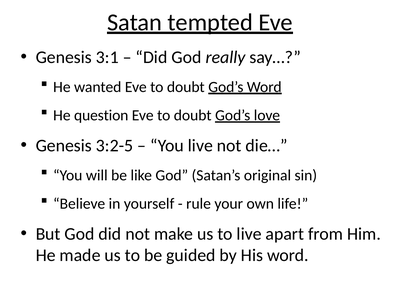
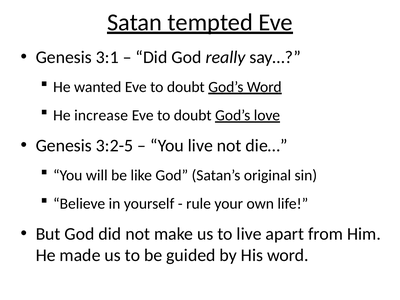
question: question -> increase (101, 115)
